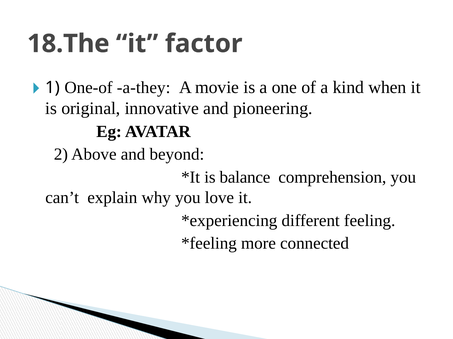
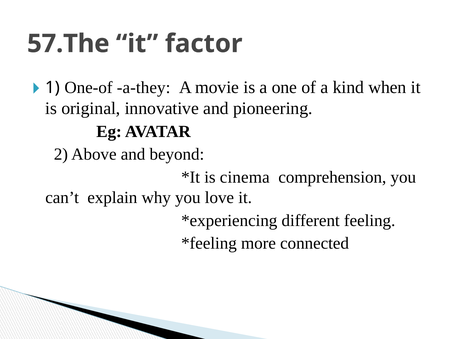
18.The: 18.The -> 57.The (68, 44)
balance: balance -> cinema (245, 178)
